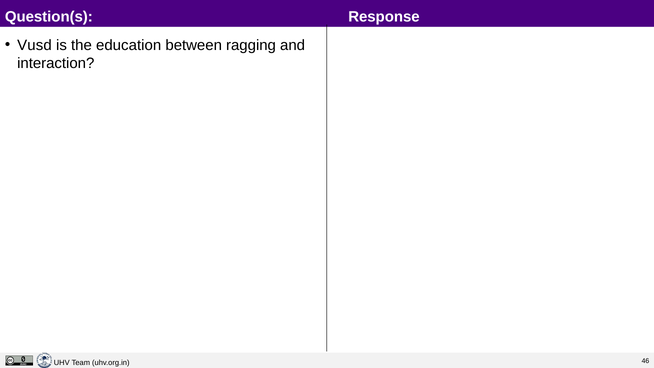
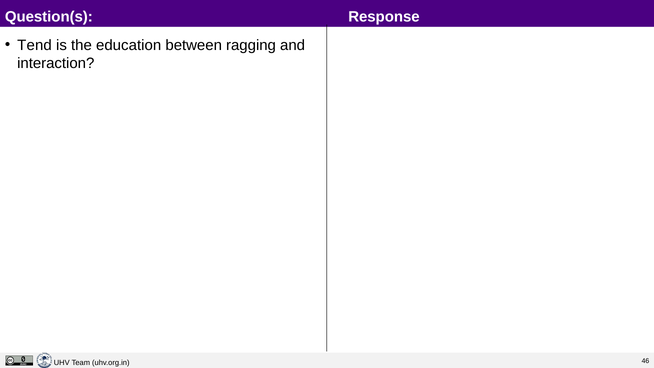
Vusd: Vusd -> Tend (35, 45)
